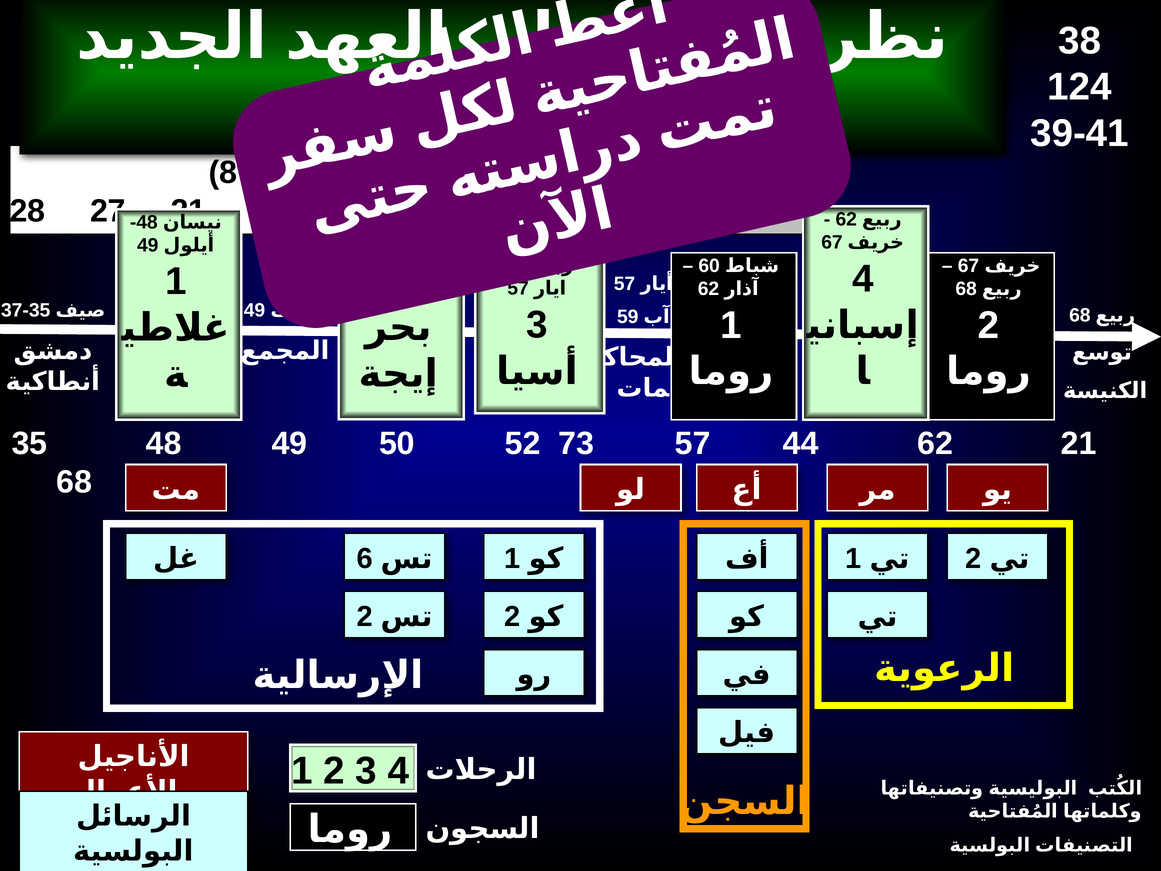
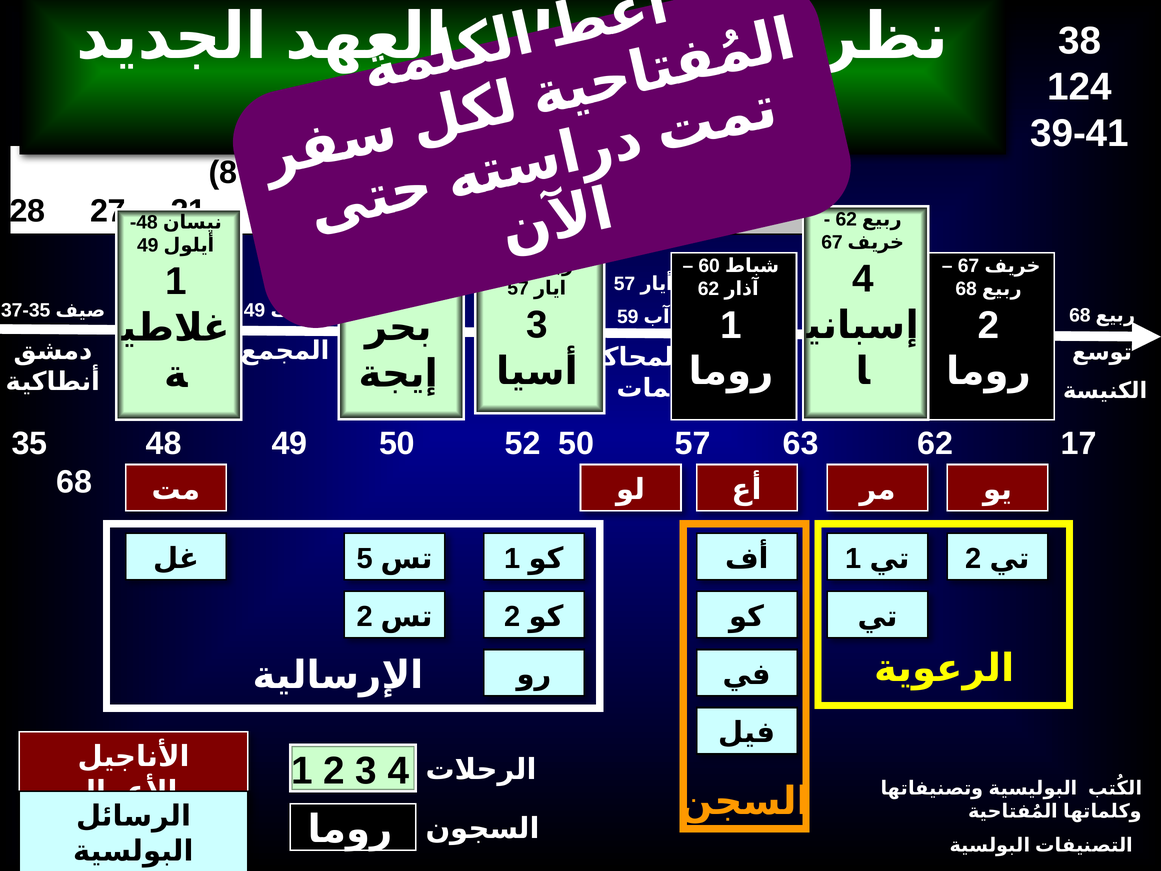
52 73: 73 -> 50 (576, 443)
44: 44 -> 63 (801, 443)
62 21: 21 -> 17 (1079, 443)
6: 6 -> 5 (365, 558)
